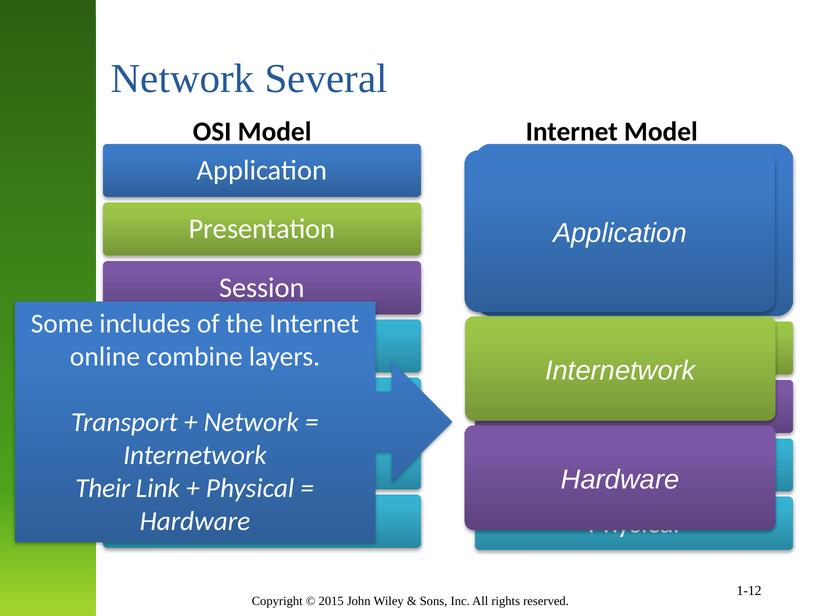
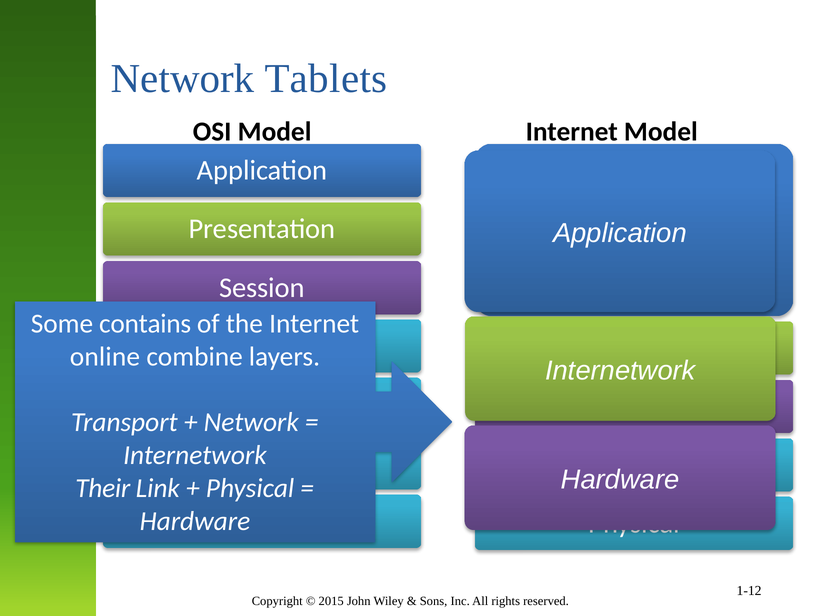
Several: Several -> Tablets (326, 79)
includes: includes -> contains (145, 324)
